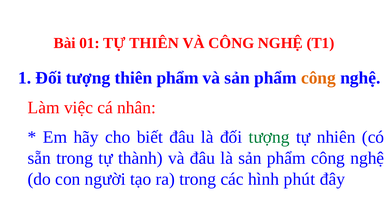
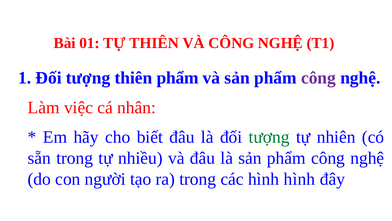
công colour: orange -> purple (318, 78)
thành: thành -> nhiều (140, 158)
hình phút: phút -> hình (299, 179)
